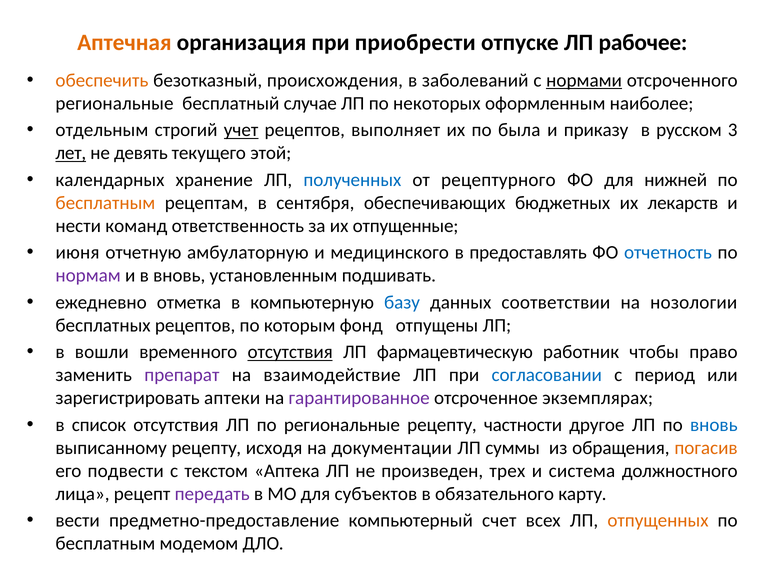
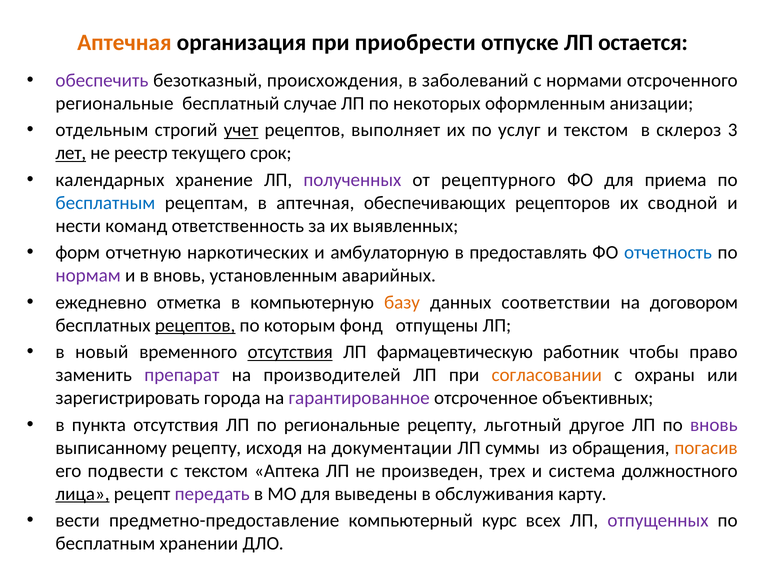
рабочее: рабочее -> остается (643, 42)
обеспечить colour: orange -> purple (102, 80)
нормами underline: present -> none (584, 80)
наиболее: наиболее -> анизации (652, 103)
была: была -> услуг (519, 130)
и приказу: приказу -> текстом (596, 130)
русском: русском -> склероз (689, 130)
девять: девять -> реестр (141, 153)
этой: этой -> срок (271, 153)
полученных colour: blue -> purple (352, 180)
нижней: нижней -> приема (676, 180)
бесплатным colour: orange -> blue (105, 203)
в сентября: сентября -> аптечная (315, 203)
бюджетных: бюджетных -> рецепторов (563, 203)
лекарств: лекарств -> сводной (683, 203)
отпущенные: отпущенные -> выявленных (406, 226)
июня: июня -> форм (78, 253)
амбулаторную: амбулаторную -> наркотических (248, 253)
медицинского: медицинского -> амбулаторную (390, 253)
подшивать: подшивать -> аварийных (389, 275)
базу colour: blue -> orange (402, 302)
нозологии: нозологии -> договором (694, 302)
рецептов underline: none -> present (195, 325)
вошли: вошли -> новый (102, 352)
взаимодействие: взаимодействие -> производителей (332, 375)
согласовании colour: blue -> orange (547, 375)
период: период -> охраны (665, 375)
аптеки: аптеки -> города (232, 398)
экземплярах: экземплярах -> объективных (598, 398)
список: список -> пункта (99, 425)
частности: частности -> льготный (523, 425)
вновь colour: blue -> purple (714, 425)
лица underline: none -> present (83, 493)
субъектов: субъектов -> выведены (376, 493)
обязательного: обязательного -> обслуживания (494, 493)
счет: счет -> курс (499, 520)
отпущенных colour: orange -> purple (658, 520)
модемом: модемом -> хранении (199, 543)
